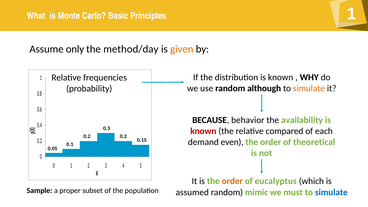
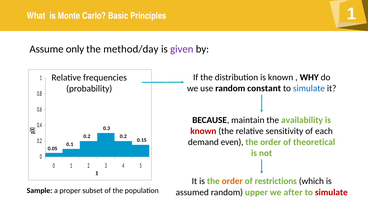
given colour: orange -> purple (182, 49)
although: although -> constant (264, 88)
simulate colour: orange -> blue (309, 88)
behavior: behavior -> maintain (248, 120)
compared: compared -> sensitivity (284, 131)
eucalyptus: eucalyptus -> restrictions (276, 181)
mimic: mimic -> upper (256, 192)
must: must -> after (293, 192)
simulate colour: blue -> red (331, 192)
